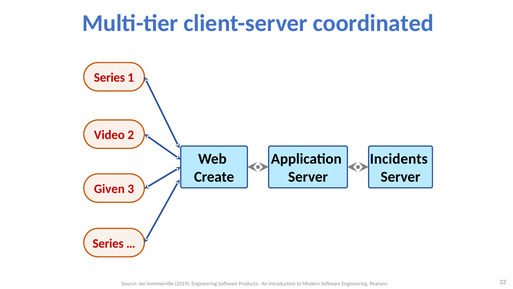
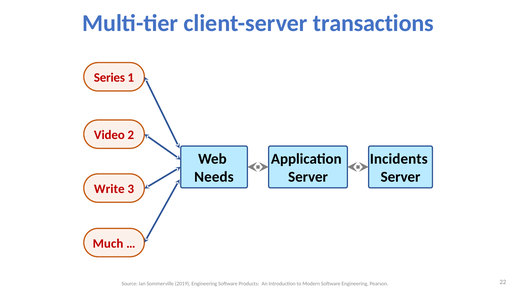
coordinated: coordinated -> transactions (373, 23)
Create: Create -> Needs (214, 177)
Given: Given -> Write (109, 189)
Series: Series -> Much (108, 243)
